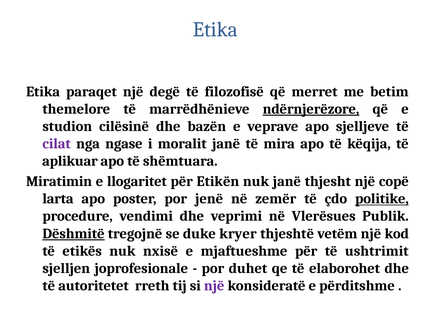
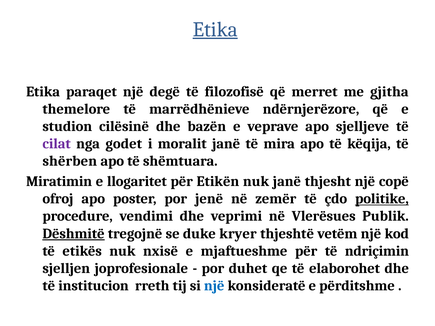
Etika underline: none -> present (215, 29)
betim: betim -> gjitha (389, 92)
ndërnjerëzore underline: present -> none (311, 109)
ngase: ngase -> godet (124, 144)
aplikuar: aplikuar -> shërben (70, 161)
larta: larta -> ofroj (58, 199)
ushtrimit: ushtrimit -> ndriçimin (377, 251)
autoritetet: autoritetet -> institucion (94, 286)
një colour: purple -> blue (214, 286)
